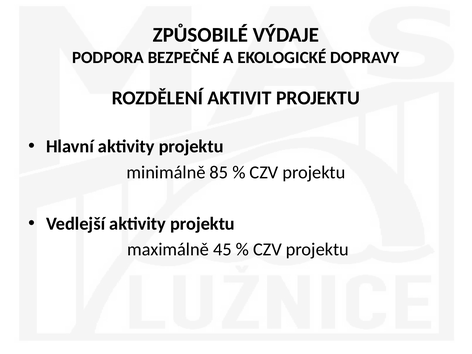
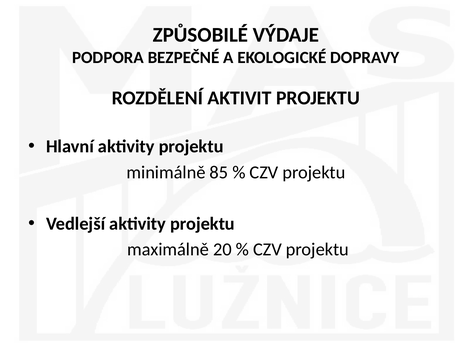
45: 45 -> 20 (222, 249)
